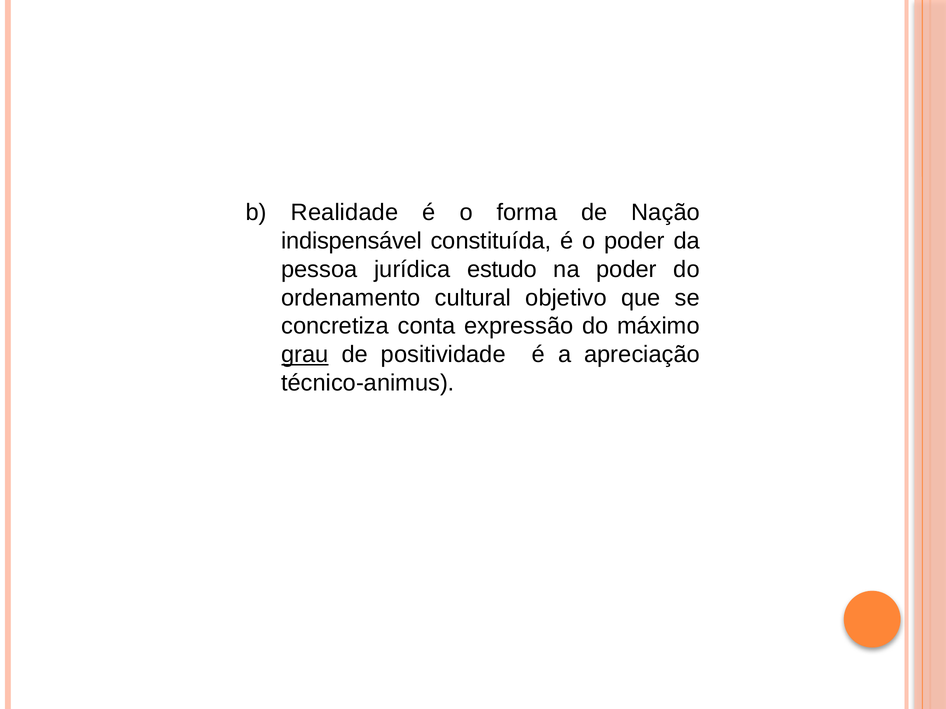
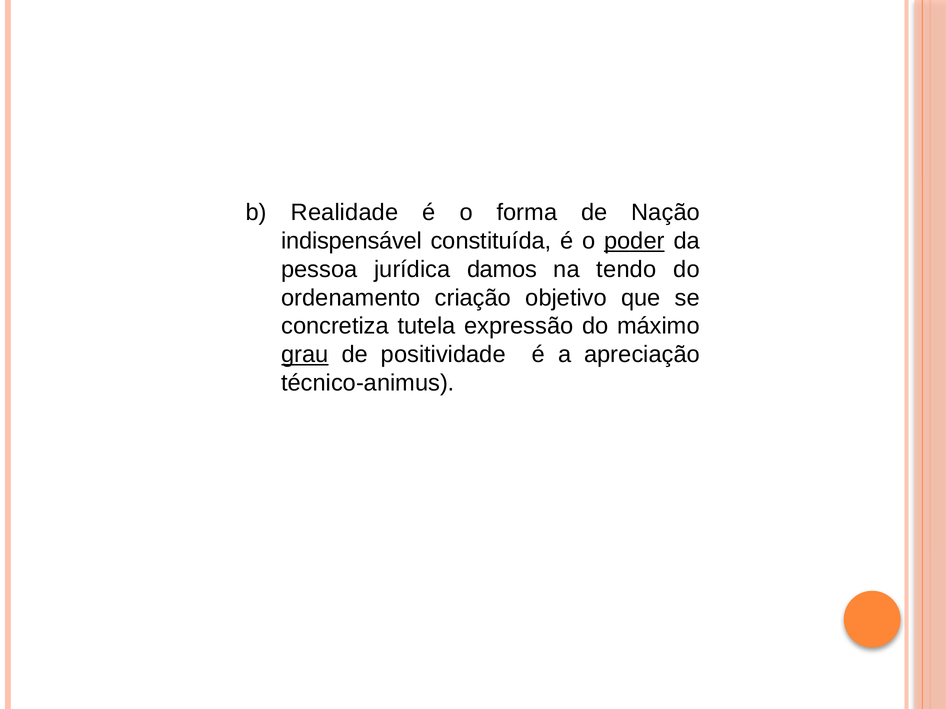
poder underline: none -> present (634, 241)
estudo: estudo -> damos (502, 270)
na poder: poder -> tendo (626, 270)
cultural: cultural -> criação (473, 298)
conta: conta -> tutela (427, 326)
